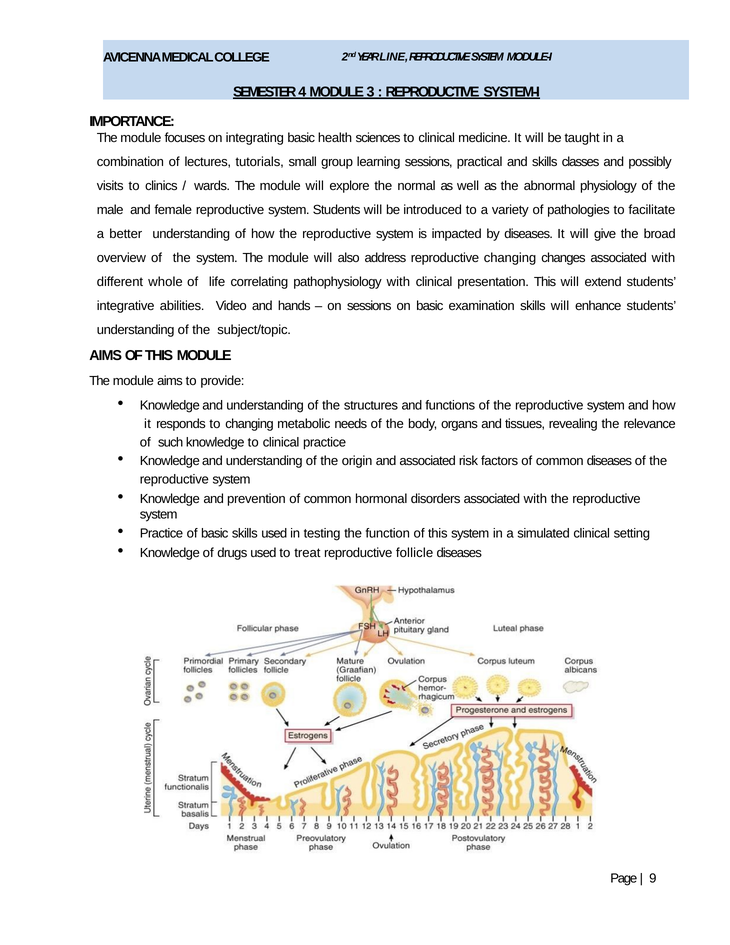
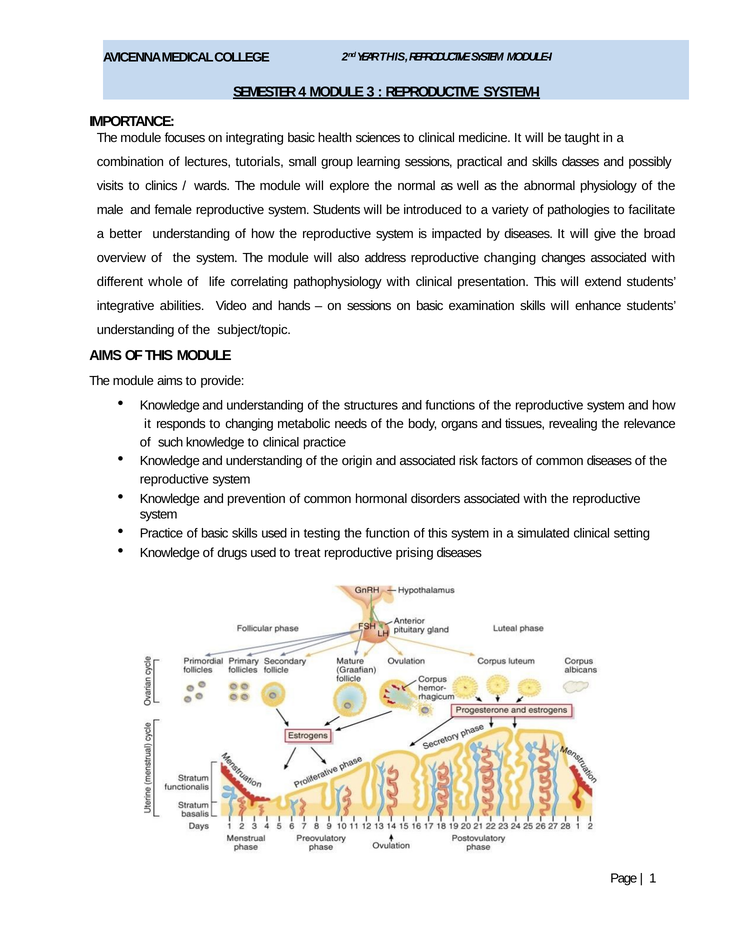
YEAR LINE: LINE -> THIS (394, 57)
follicle: follicle -> prising (415, 553)
9: 9 -> 1 (653, 878)
